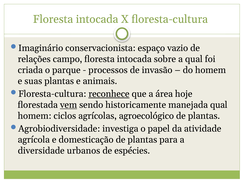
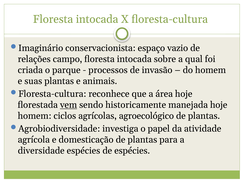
reconhece underline: present -> none (109, 94)
manejada qual: qual -> hoje (219, 105)
diversidade urbanos: urbanos -> espécies (83, 151)
